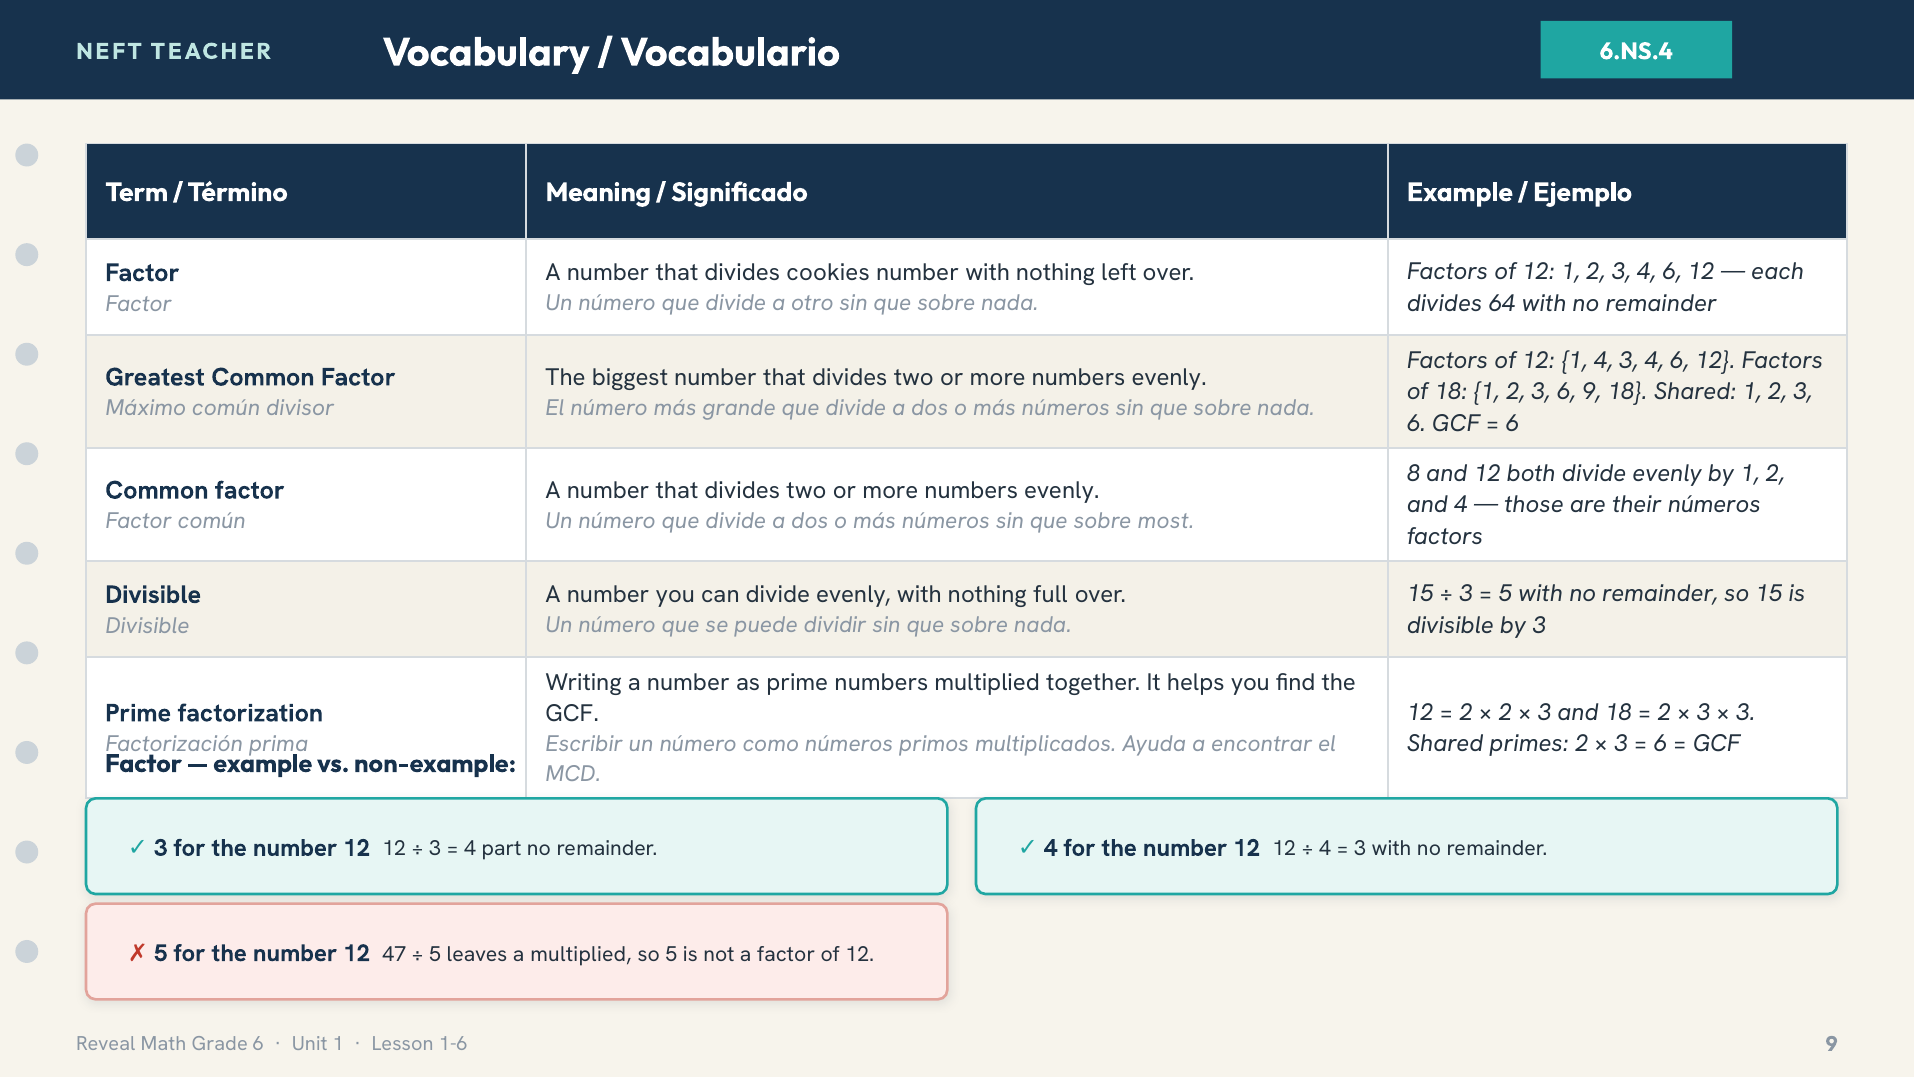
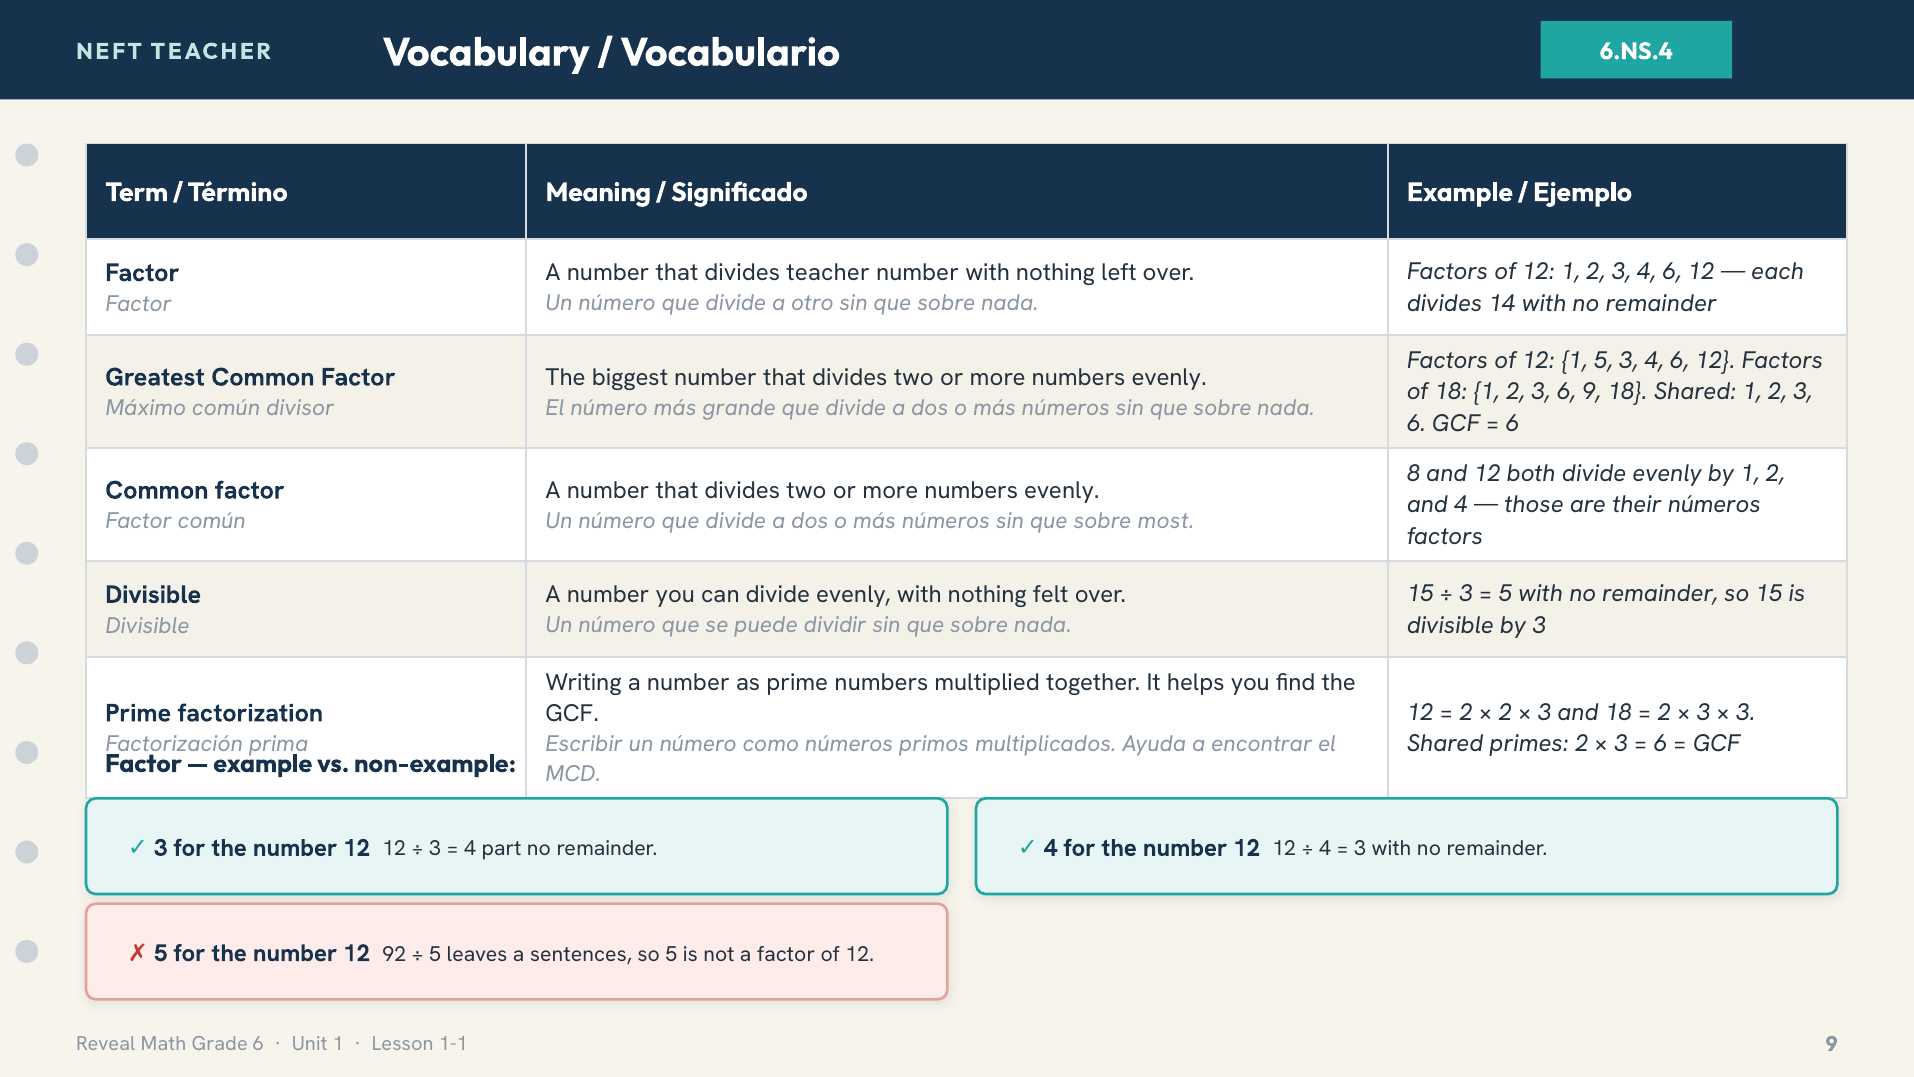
divides cookies: cookies -> teacher (828, 273)
64: 64 -> 14 (1502, 303)
1 4: 4 -> 5 (1603, 361)
full: full -> felt (1051, 594)
47: 47 -> 92 (394, 954)
a multiplied: multiplied -> sentences (581, 954)
1-6: 1-6 -> 1-1 (453, 1044)
